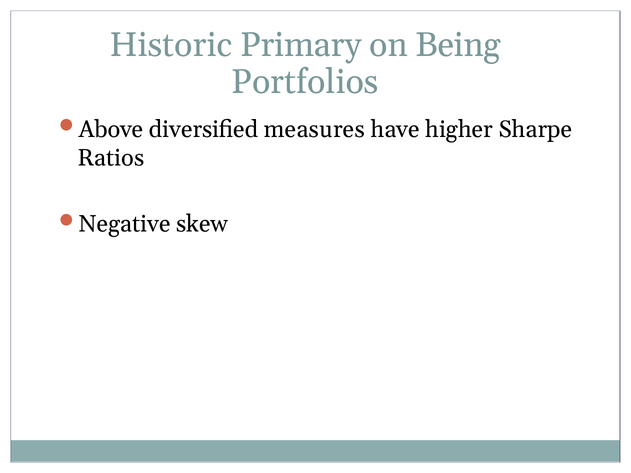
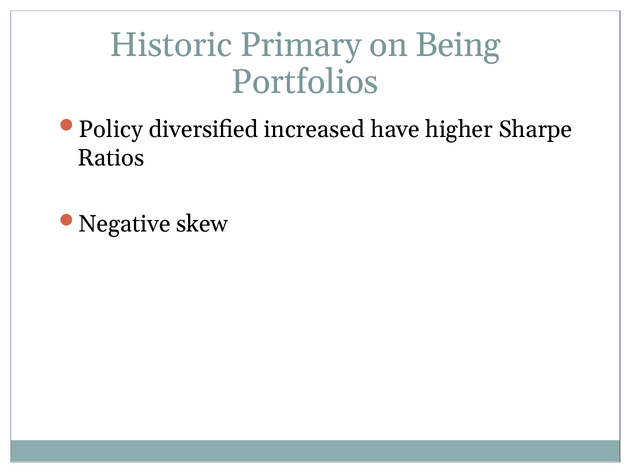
Above: Above -> Policy (111, 129)
measures: measures -> increased (314, 129)
